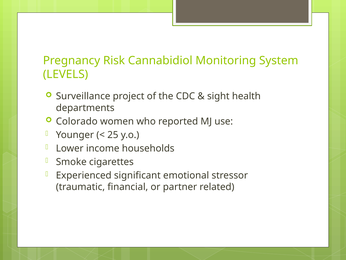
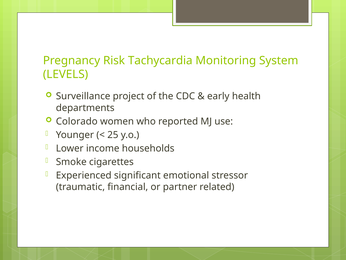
Cannabidiol: Cannabidiol -> Tachycardia (160, 60)
sight: sight -> early (218, 96)
